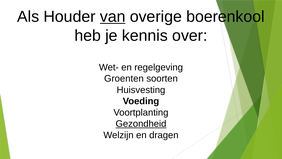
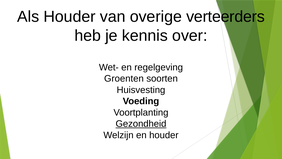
van underline: present -> none (113, 17)
boerenkool: boerenkool -> verteerders (226, 17)
en dragen: dragen -> houder (164, 135)
